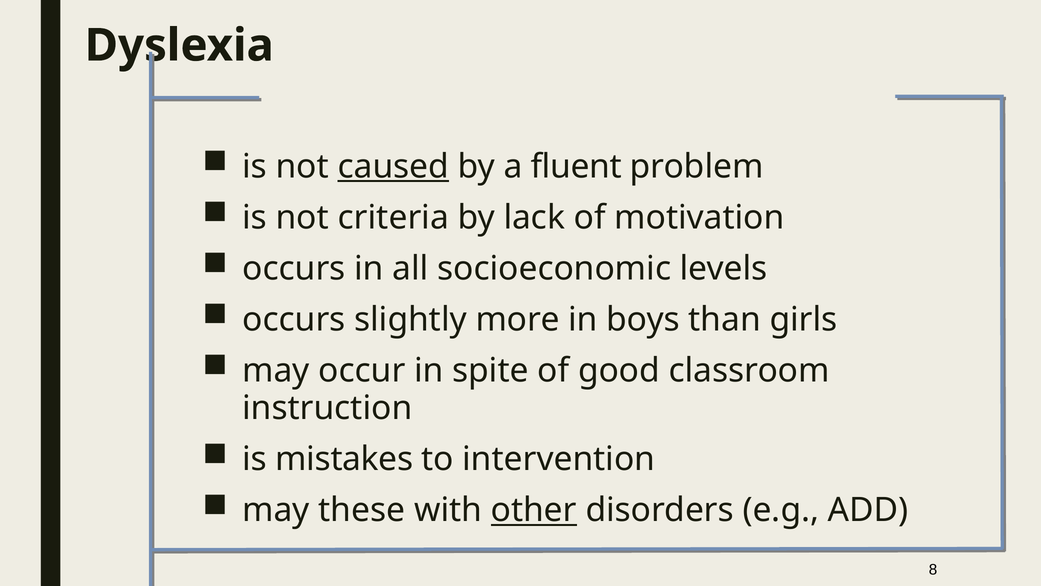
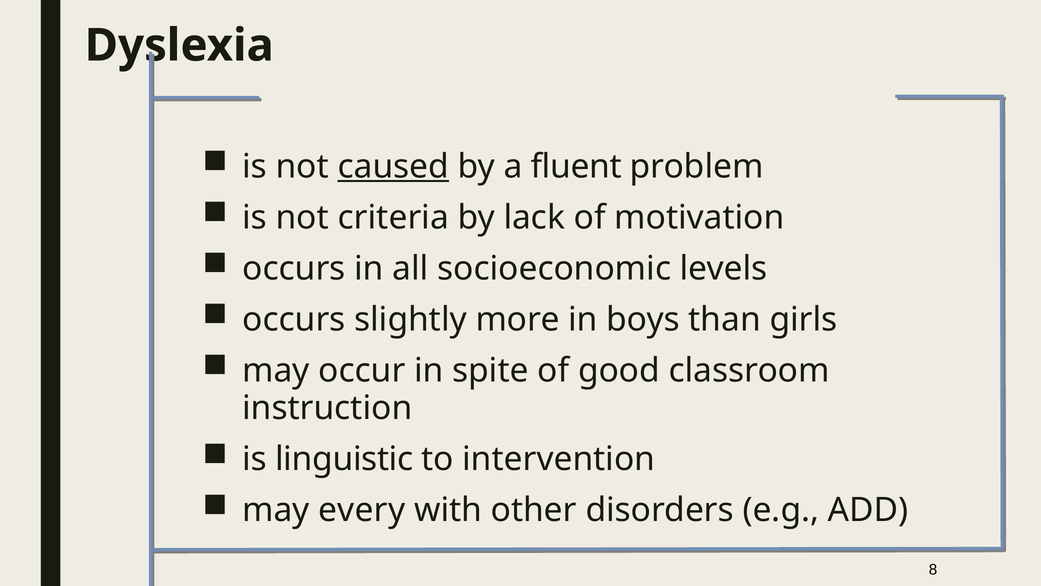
mistakes: mistakes -> linguistic (344, 459)
these: these -> every (362, 510)
other underline: present -> none (534, 510)
